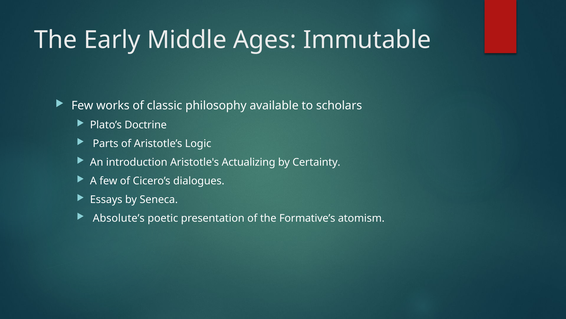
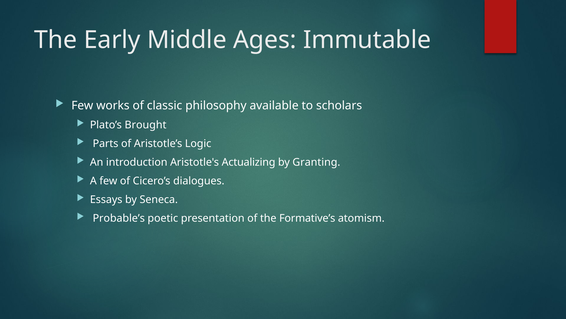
Doctrine: Doctrine -> Brought (146, 125)
Certainty: Certainty -> Granting (316, 162)
Absolute’s: Absolute’s -> Probable’s (119, 218)
